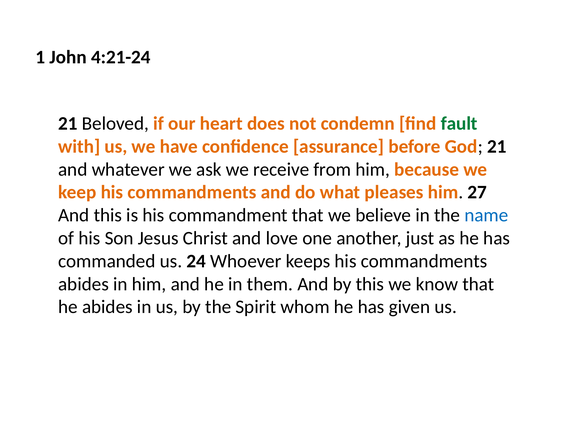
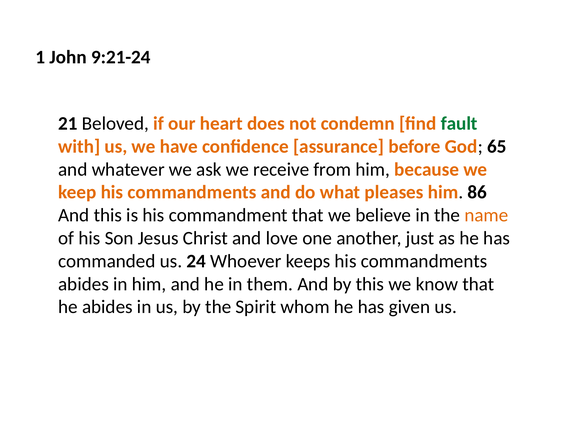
4:21-24: 4:21-24 -> 9:21-24 (121, 57)
God 21: 21 -> 65 (497, 147)
27: 27 -> 86 (477, 193)
name colour: blue -> orange (486, 215)
